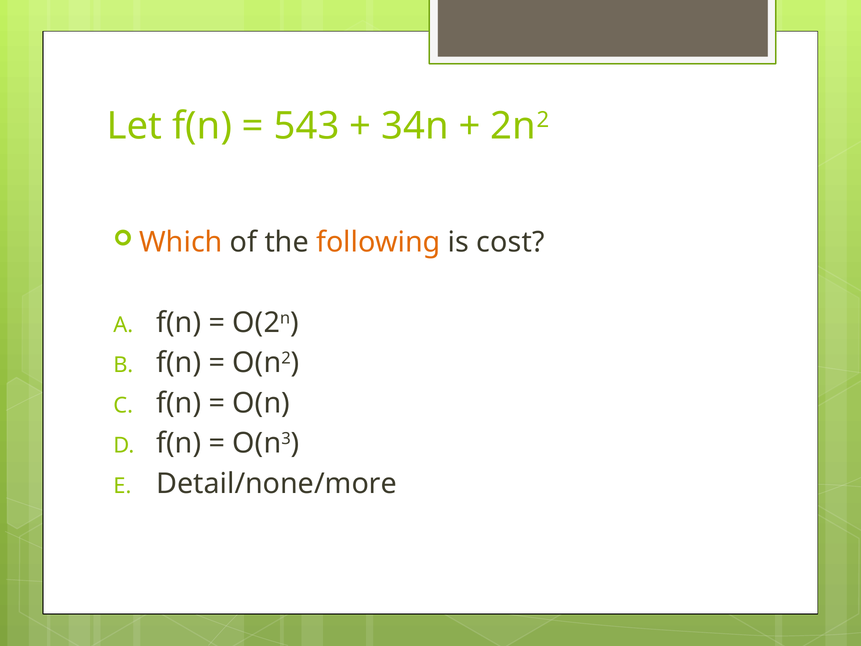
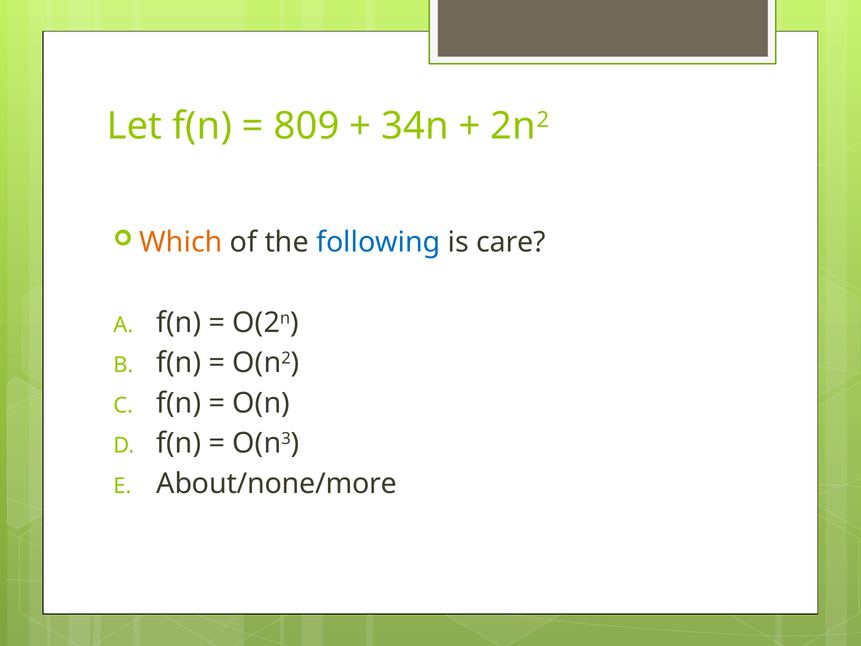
543: 543 -> 809 (307, 126)
following colour: orange -> blue (378, 242)
cost: cost -> care (511, 242)
Detail/none/more: Detail/none/more -> About/none/more (277, 483)
